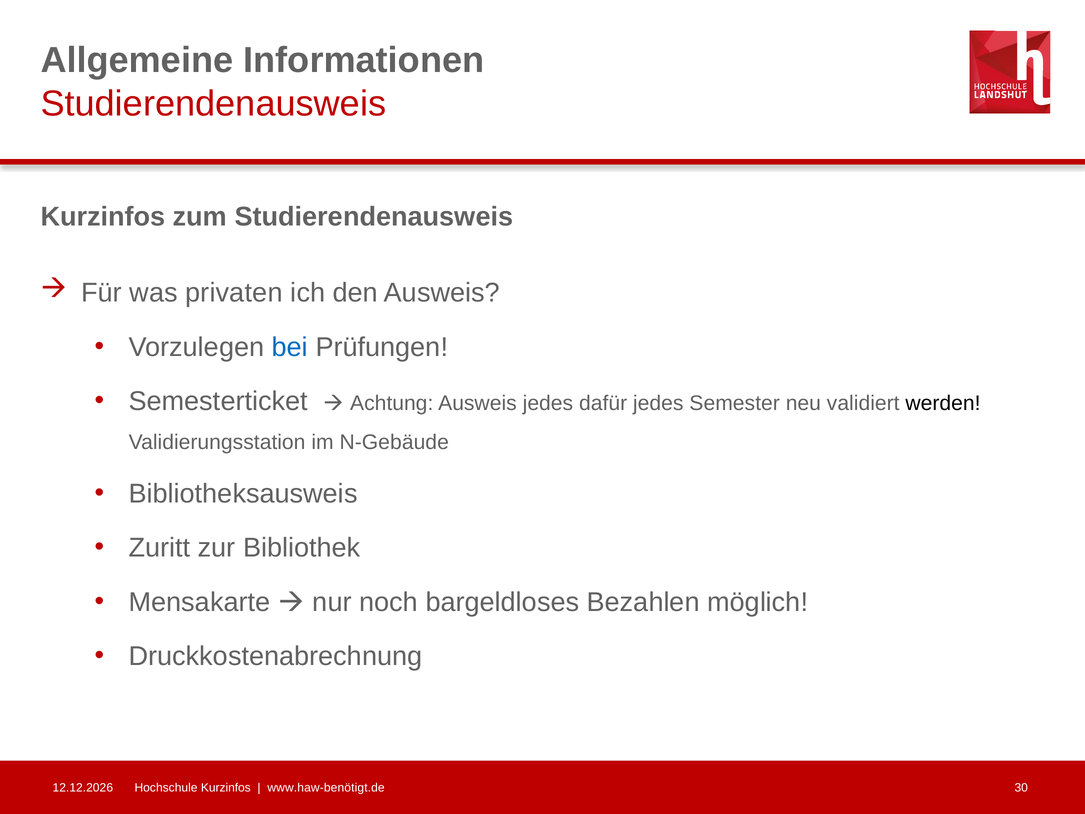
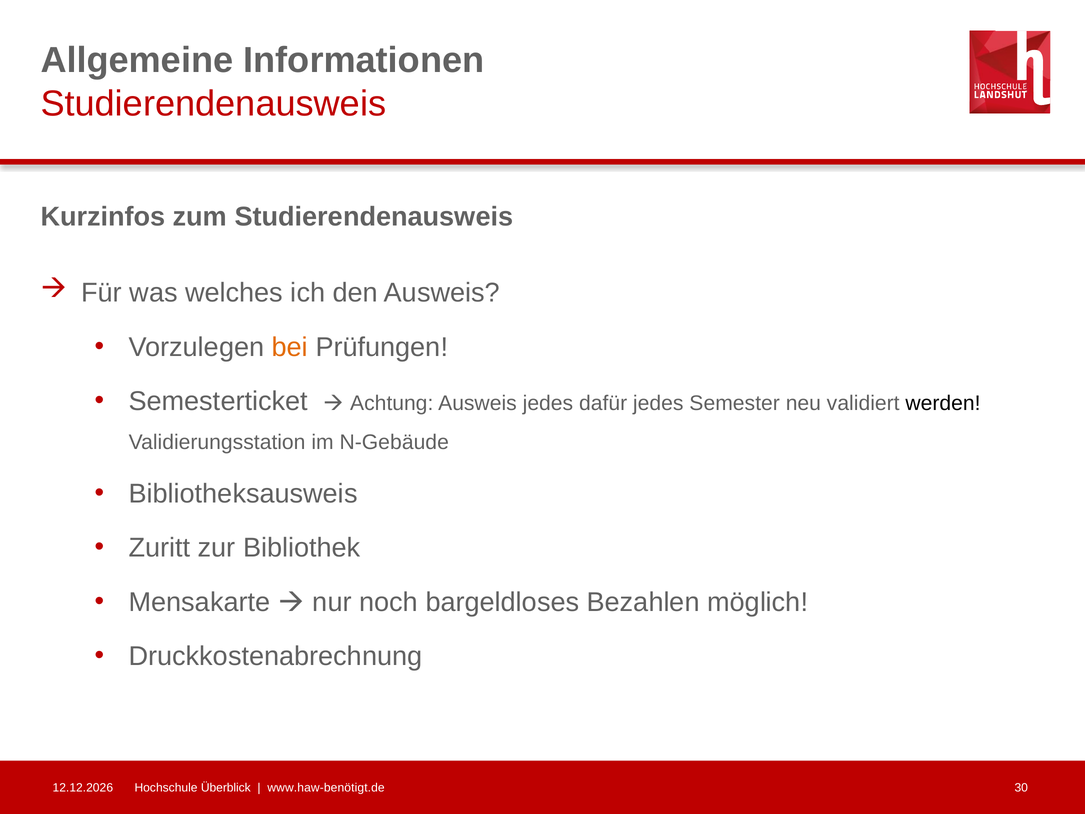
privaten: privaten -> welches (234, 293)
bei colour: blue -> orange (290, 347)
Hochschule Kurzinfos: Kurzinfos -> Überblick (226, 788)
